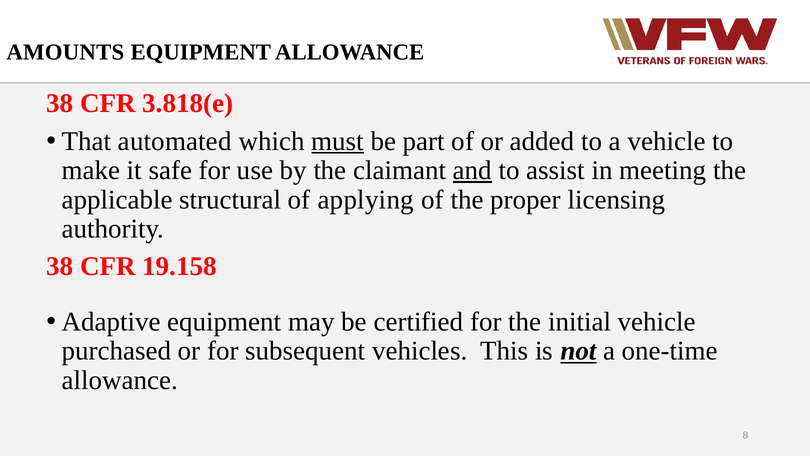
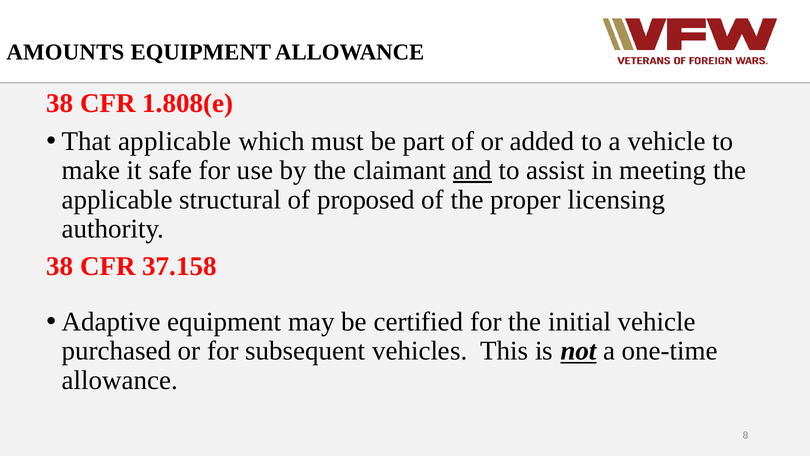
3.818(e: 3.818(e -> 1.808(e (188, 103)
That automated: automated -> applicable (175, 141)
must underline: present -> none (338, 141)
applying: applying -> proposed (366, 199)
19.158: 19.158 -> 37.158 (180, 266)
